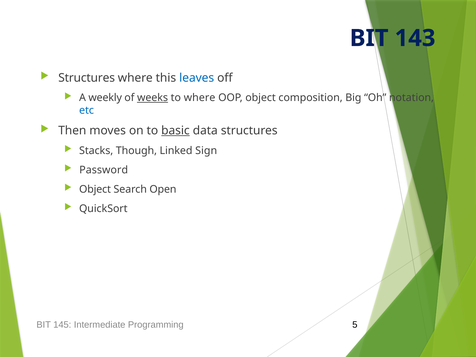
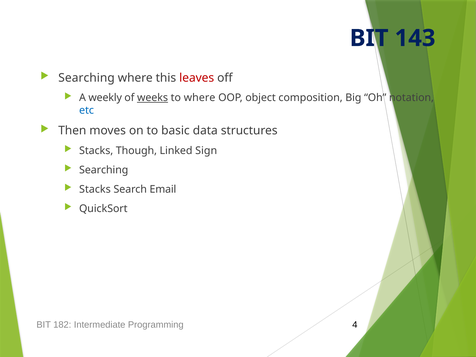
Structures: Structures -> Searching (87, 78)
leaves colour: blue -> red (197, 78)
basic underline: present -> none (175, 131)
Password: Password -> Searching (104, 170)
Object: Object -> Stacks (95, 189)
Open: Open -> Email (163, 189)
145: 145 -> 182 (62, 325)
5: 5 -> 4 (355, 325)
